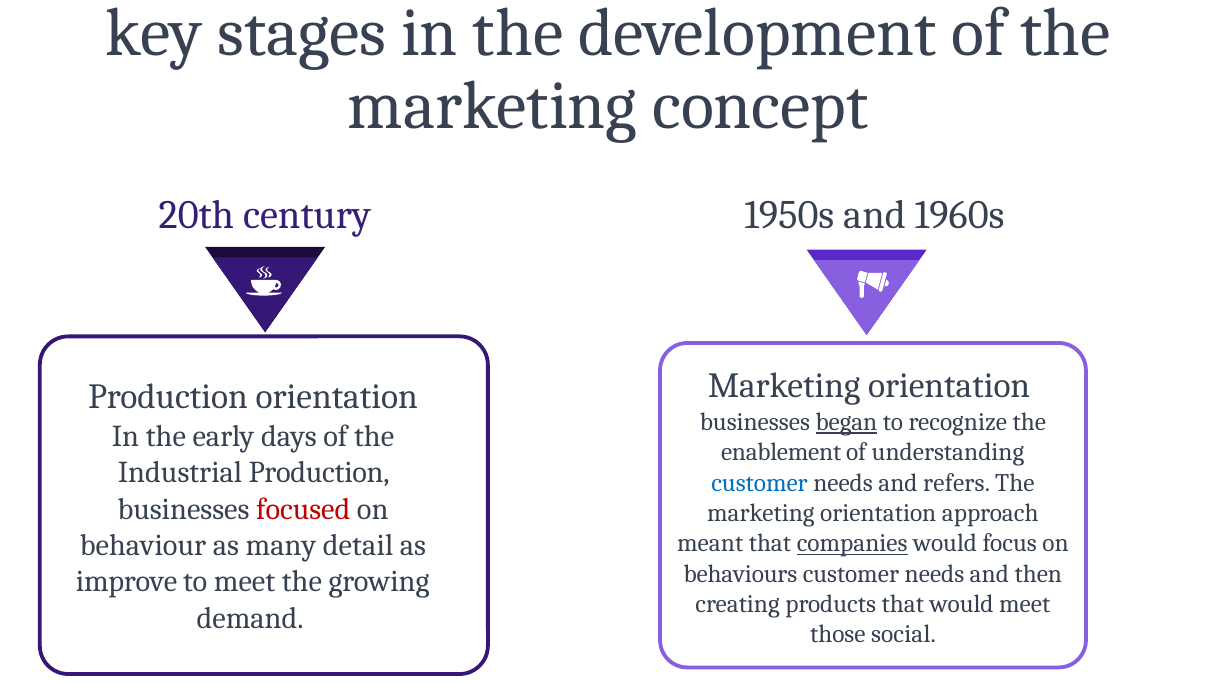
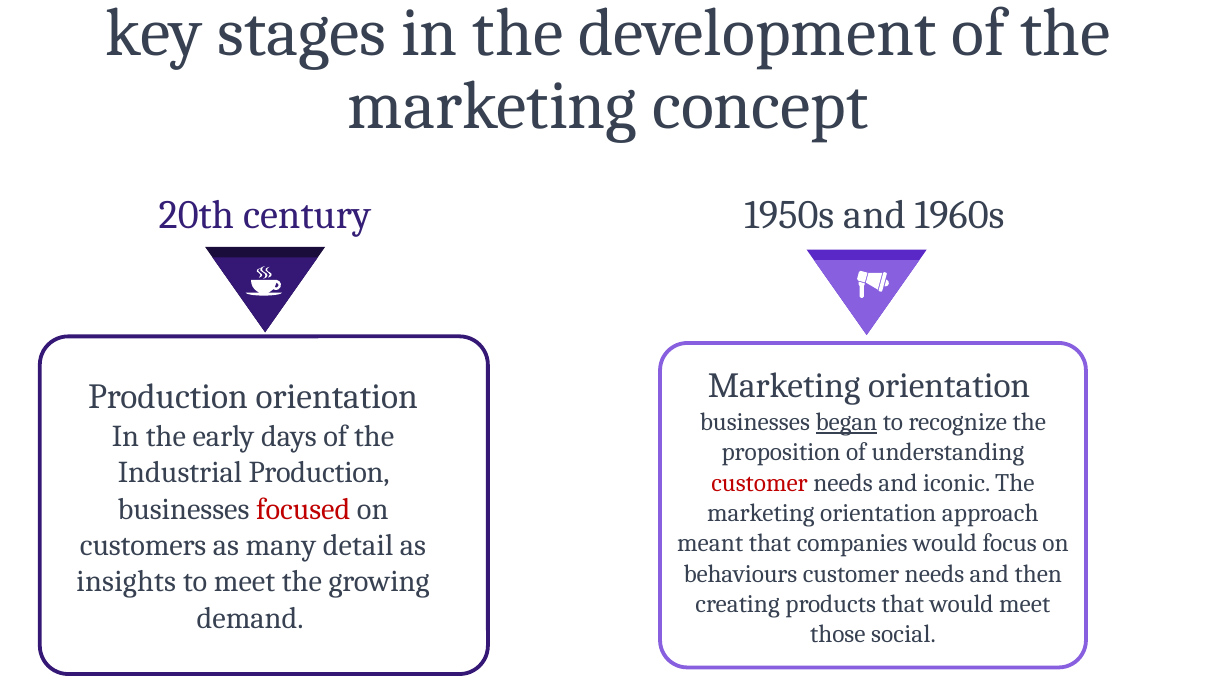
enablement: enablement -> proposition (781, 452)
customer colour: blue -> red (760, 483)
refers: refers -> iconic (957, 483)
behaviour: behaviour -> customers (143, 545)
companies underline: present -> none (852, 543)
improve: improve -> insights (126, 582)
